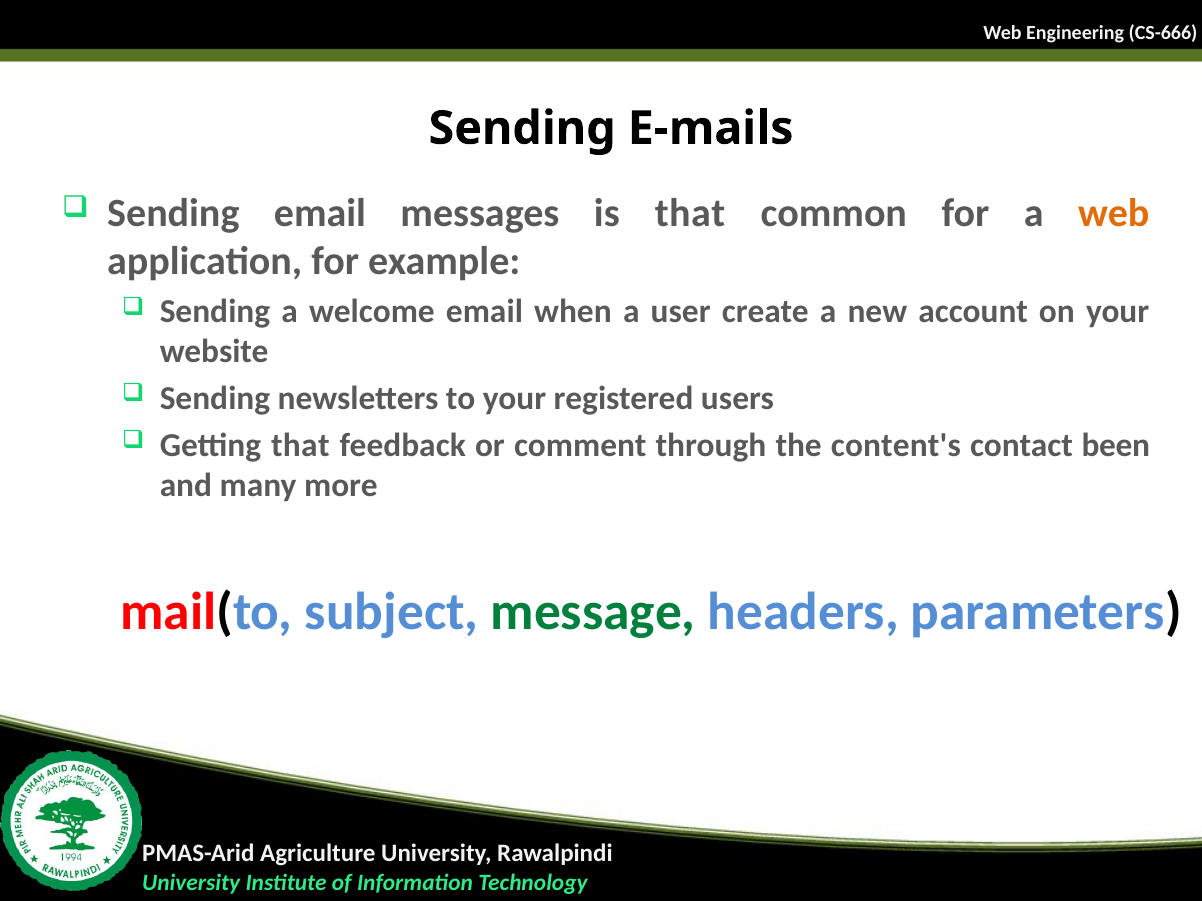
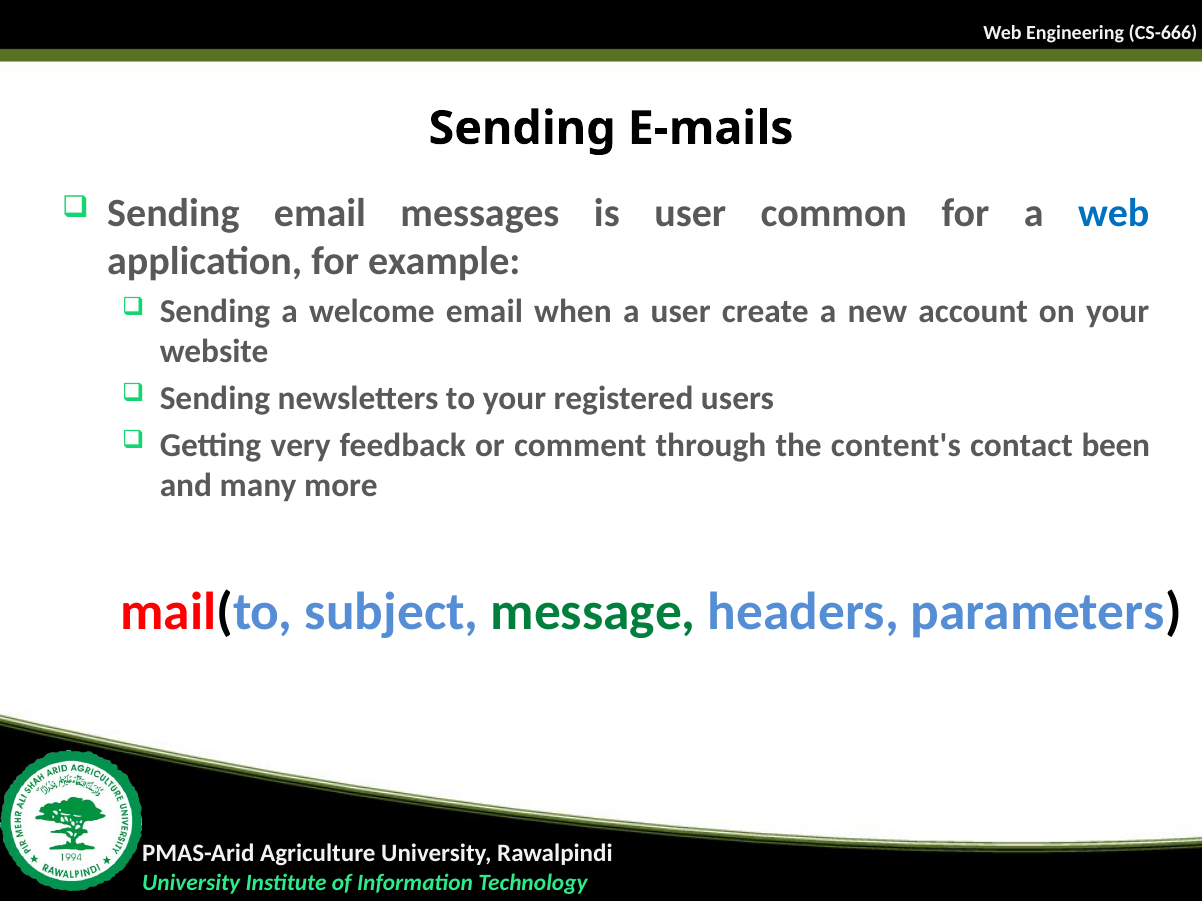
is that: that -> user (690, 213)
web colour: orange -> blue (1114, 213)
Getting that: that -> very (301, 445)
